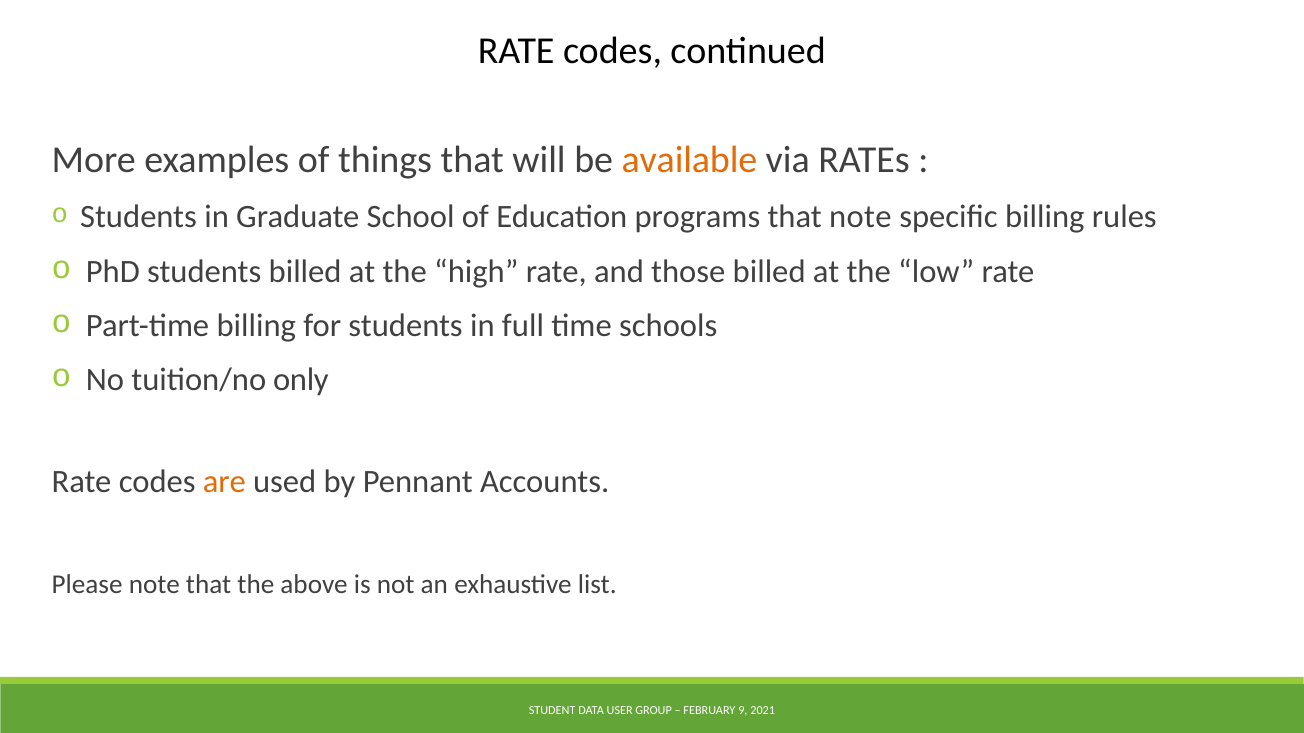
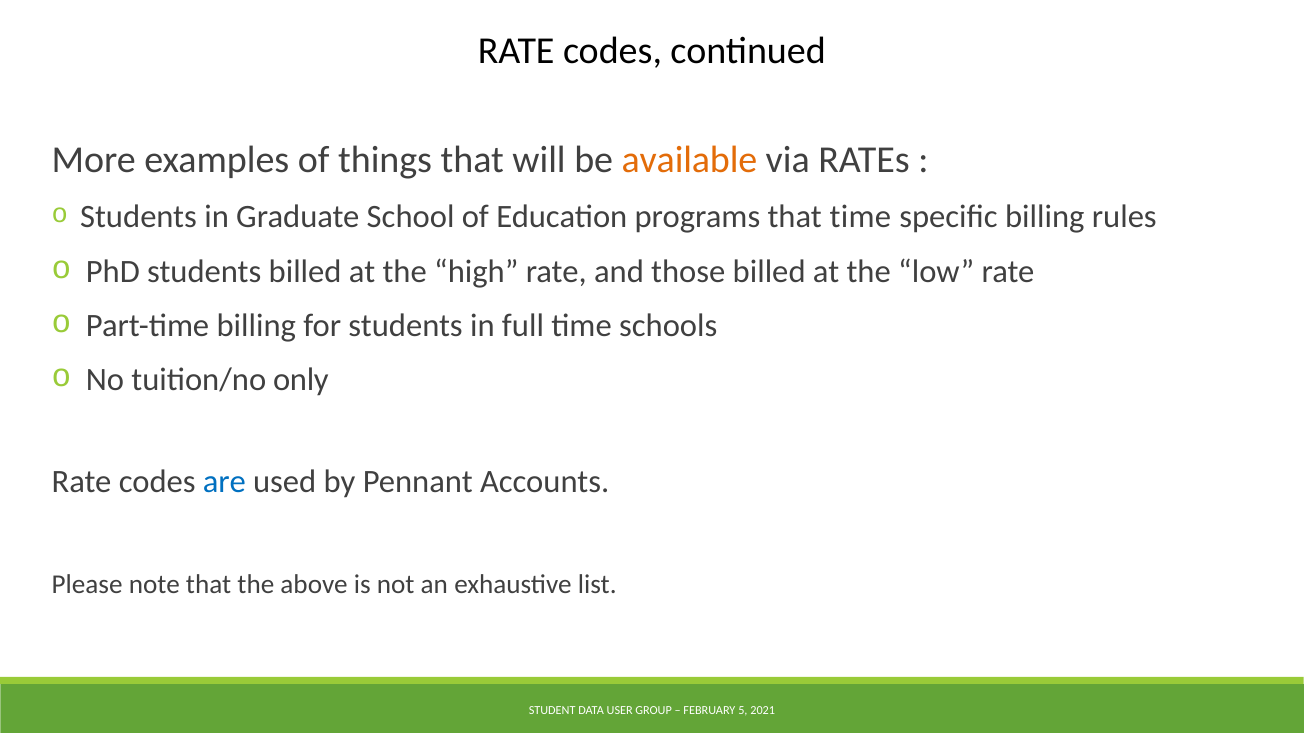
that note: note -> time (860, 217)
are colour: orange -> blue (224, 482)
9: 9 -> 5 (743, 711)
